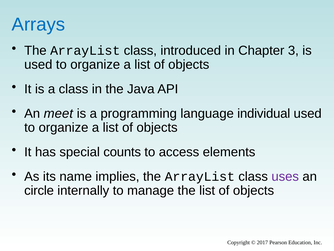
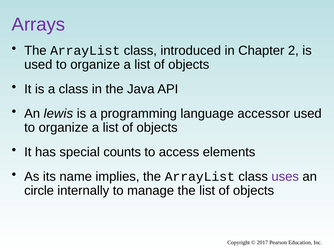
Arrays colour: blue -> purple (38, 24)
3: 3 -> 2 (293, 50)
meet: meet -> lewis (58, 113)
individual: individual -> accessor (264, 113)
